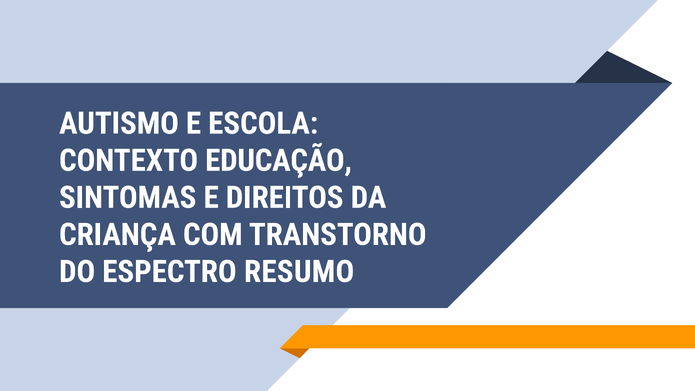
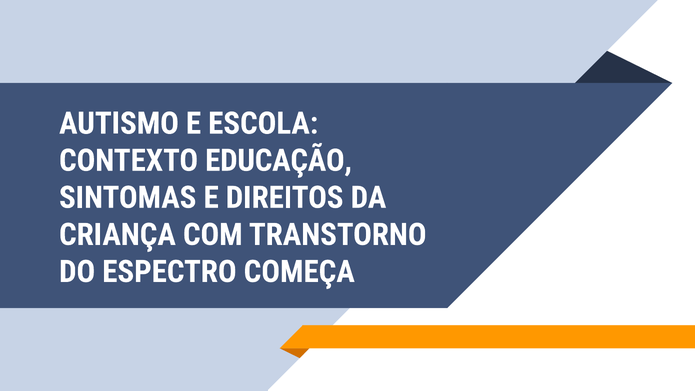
RESUMO: RESUMO -> COMEÇA (299, 272)
